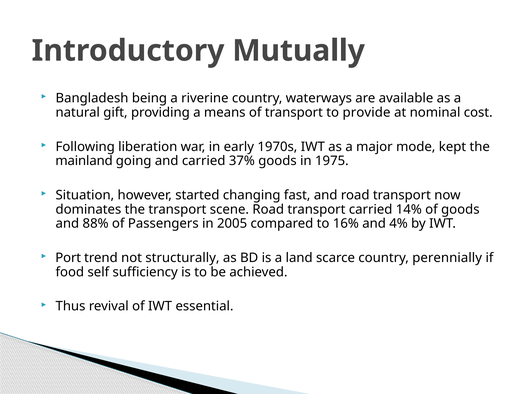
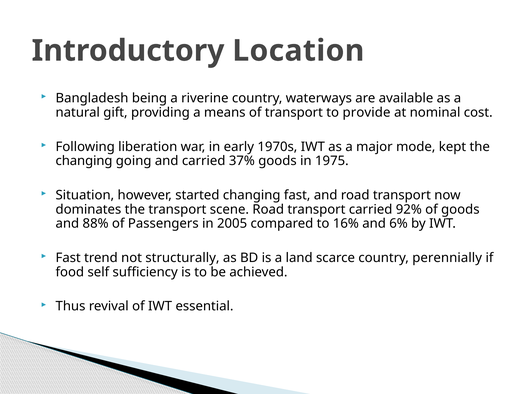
Mutually: Mutually -> Location (298, 51)
mainland: mainland -> changing (84, 161)
14%: 14% -> 92% (409, 210)
4%: 4% -> 6% (399, 224)
Port: Port -> Fast (68, 258)
